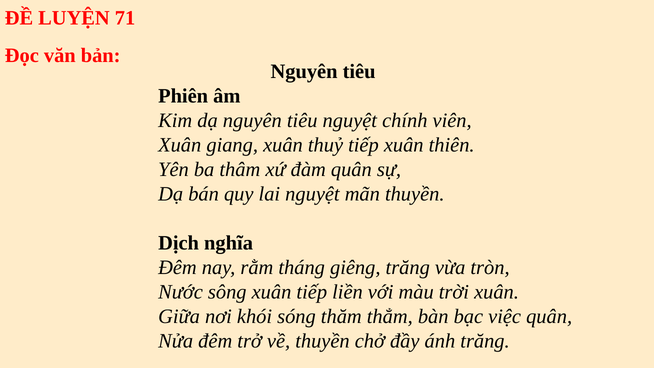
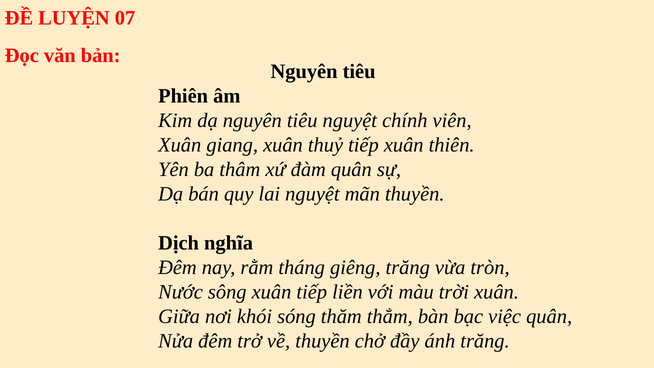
71: 71 -> 07 (125, 18)
